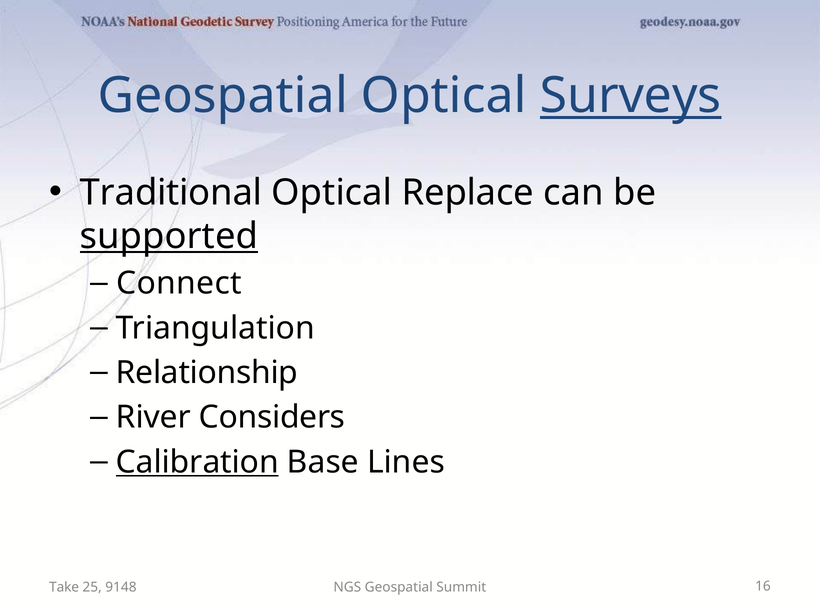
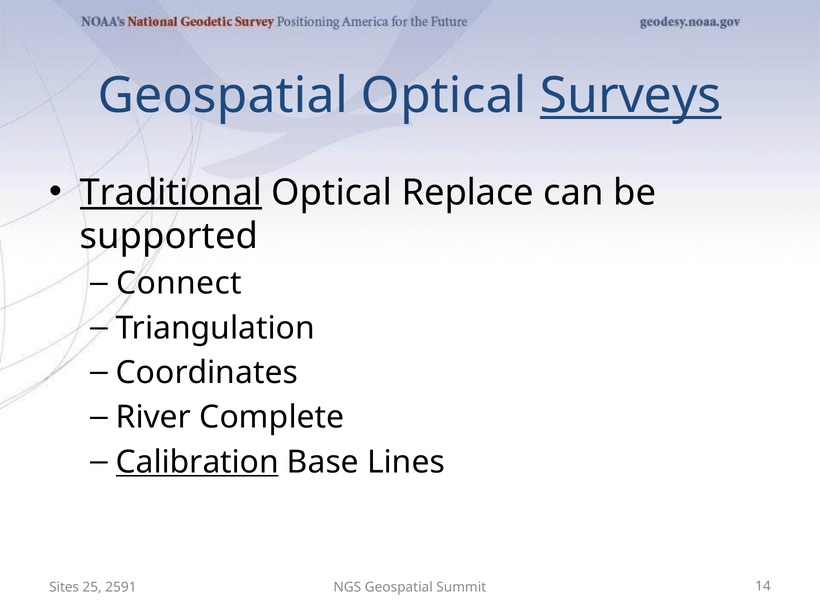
Traditional underline: none -> present (171, 193)
supported underline: present -> none (169, 236)
Relationship: Relationship -> Coordinates (207, 373)
Considers: Considers -> Complete (272, 417)
Take: Take -> Sites (64, 587)
9148: 9148 -> 2591 (121, 587)
16: 16 -> 14 (763, 586)
